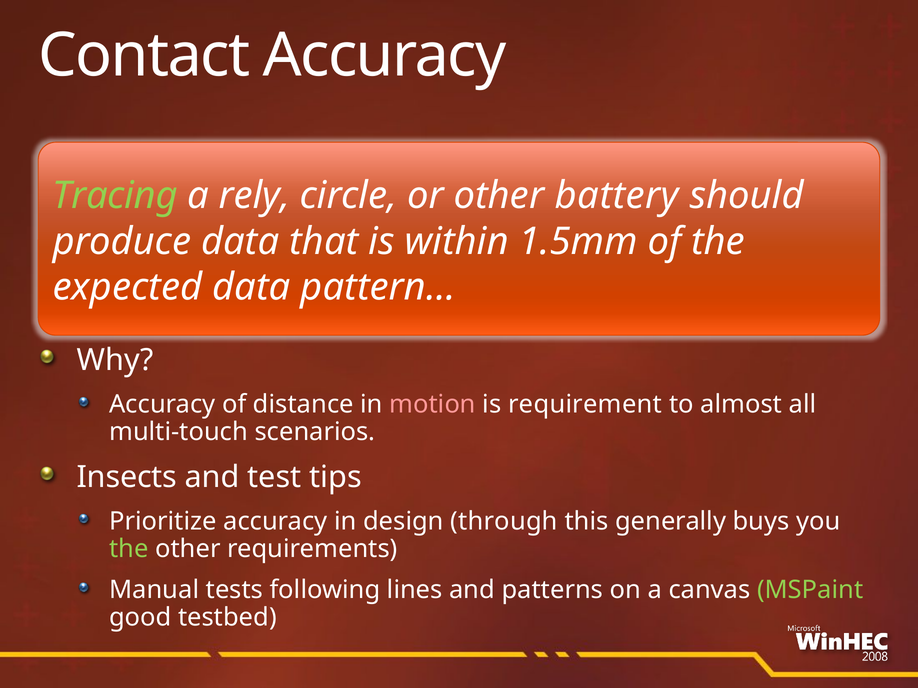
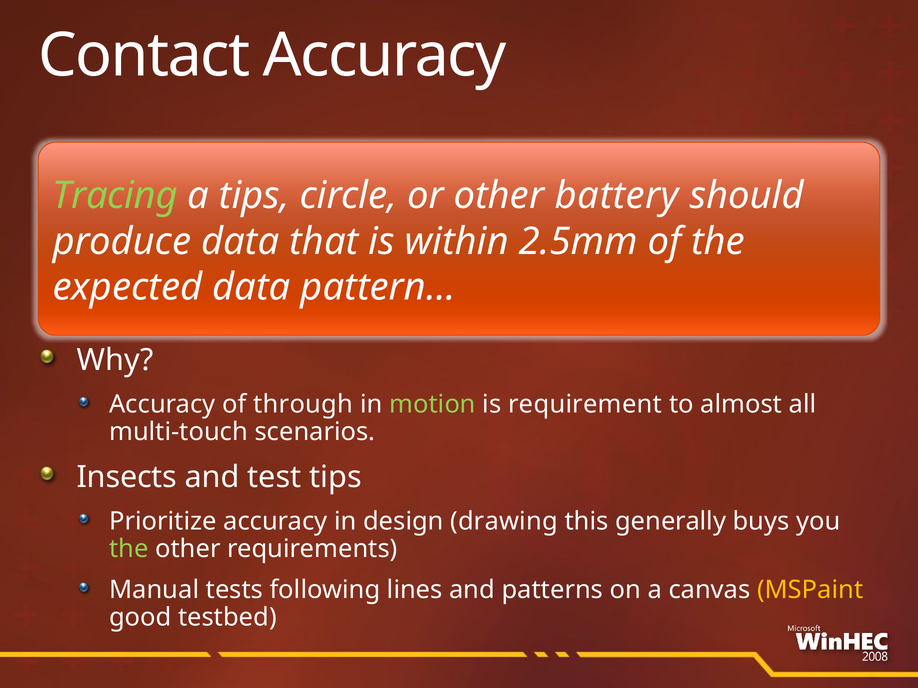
a rely: rely -> tips (254, 196)
1.5mm: 1.5mm -> 2.5mm (578, 242)
distance: distance -> through (303, 405)
motion colour: pink -> light green (433, 405)
through: through -> drawing (504, 522)
MSPaint colour: light green -> yellow (810, 590)
